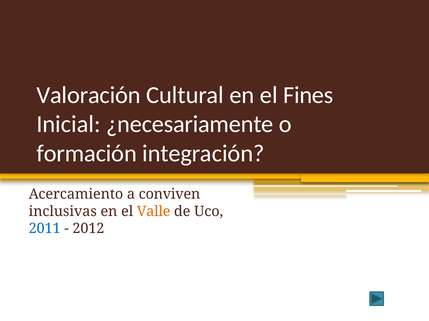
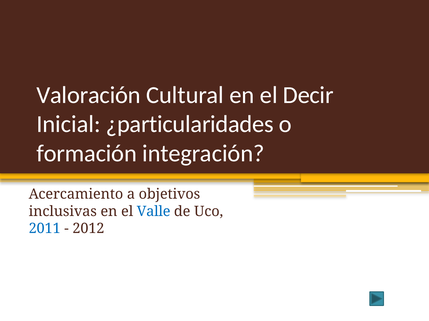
Fines: Fines -> Decir (308, 95)
¿necesariamente: ¿necesariamente -> ¿particularidades (190, 125)
conviven: conviven -> objetivos (169, 195)
Valle colour: orange -> blue (154, 212)
